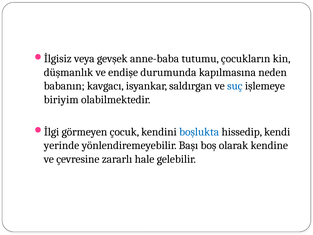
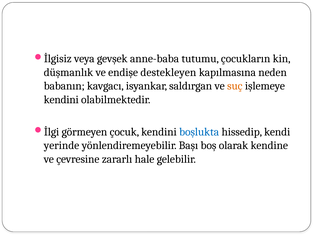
durumunda: durumunda -> destekleyen (168, 72)
suç colour: blue -> orange (235, 86)
biriyim: biriyim -> kendini (61, 99)
